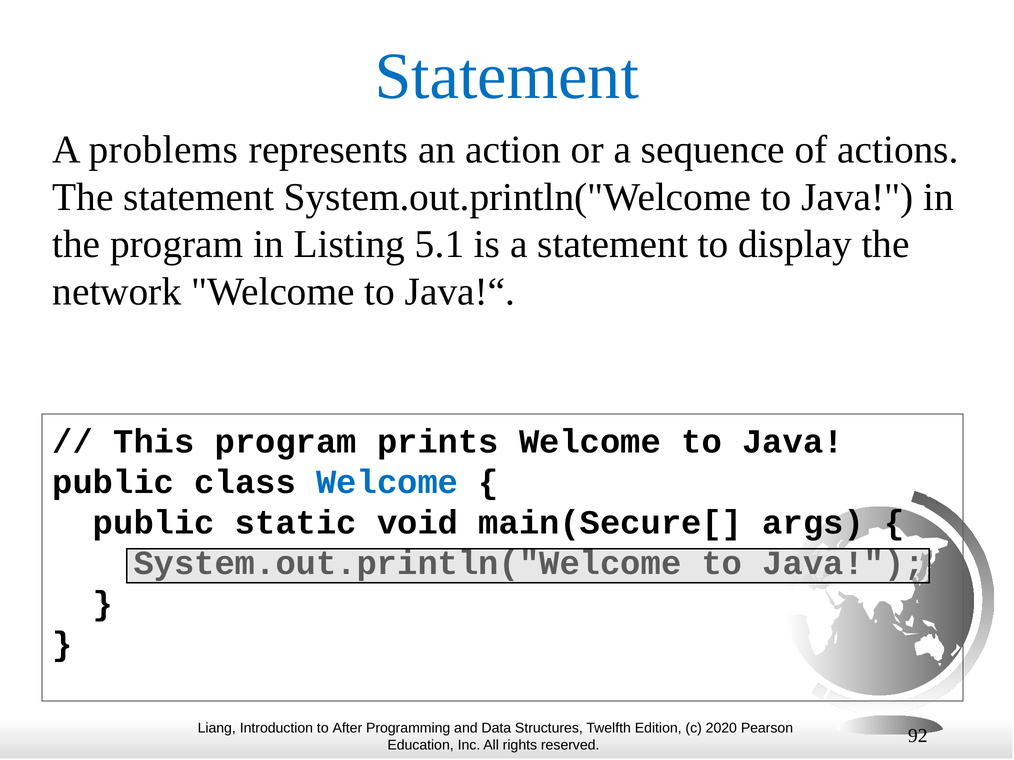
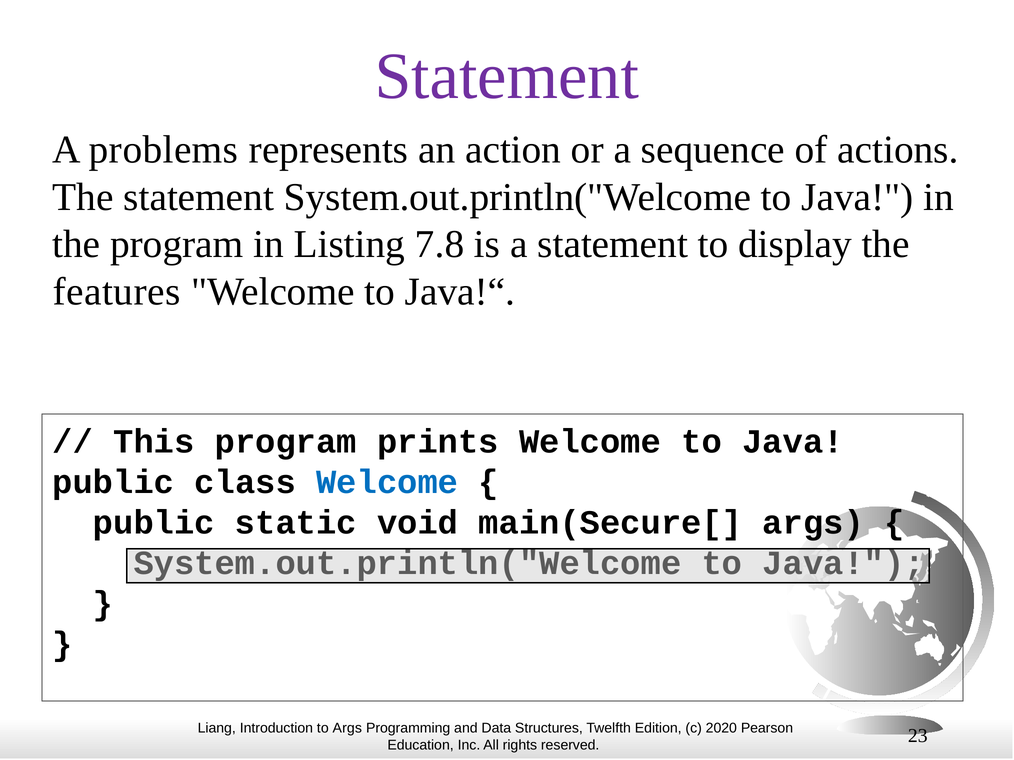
Statement colour: blue -> purple (507, 76)
5.1: 5.1 -> 7.8 (440, 245)
network: network -> features (117, 292)
to After: After -> Args (347, 728)
92: 92 -> 23 (918, 736)
